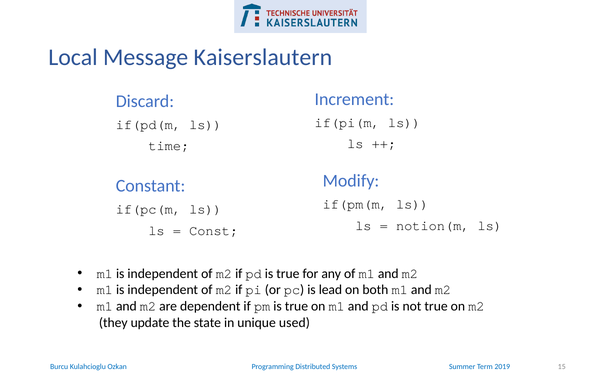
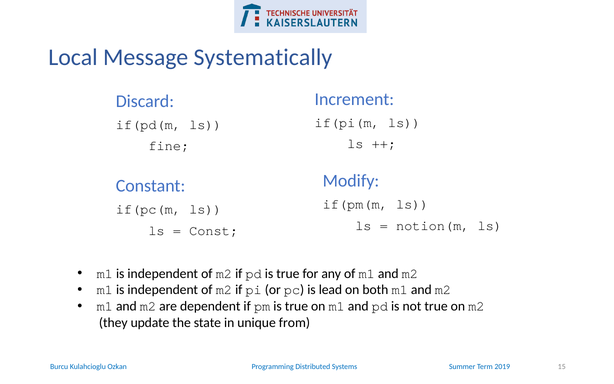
Kaiserslautern: Kaiserslautern -> Systematically (263, 57)
time: time -> fine (169, 146)
used: used -> from (294, 323)
